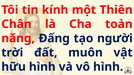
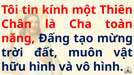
người: người -> mừng (115, 39)
